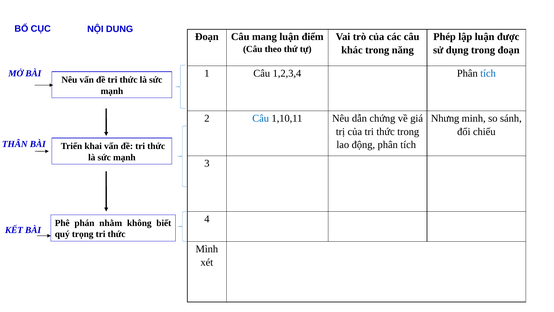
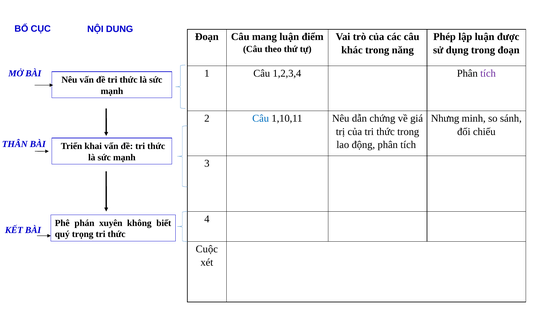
tích colour: blue -> purple (488, 73)
nhằm: nhằm -> xuyên (111, 223)
Mình: Mình -> Cuộc (207, 249)
